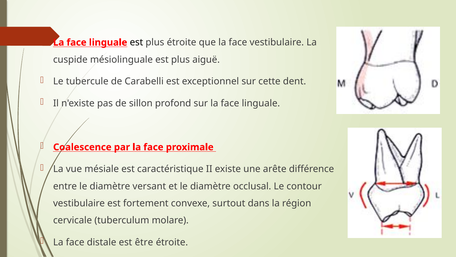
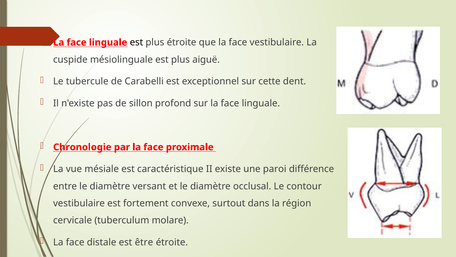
Coalescence: Coalescence -> Chronologie (82, 147)
arête: arête -> paroi (275, 169)
